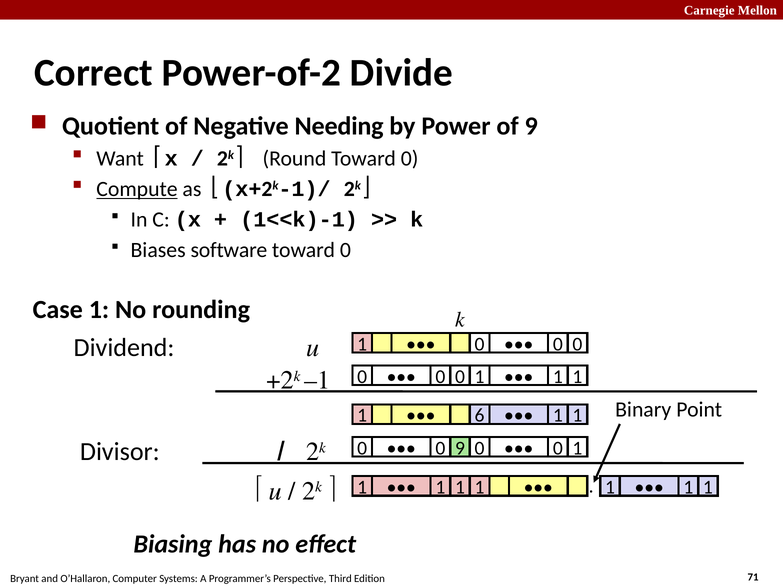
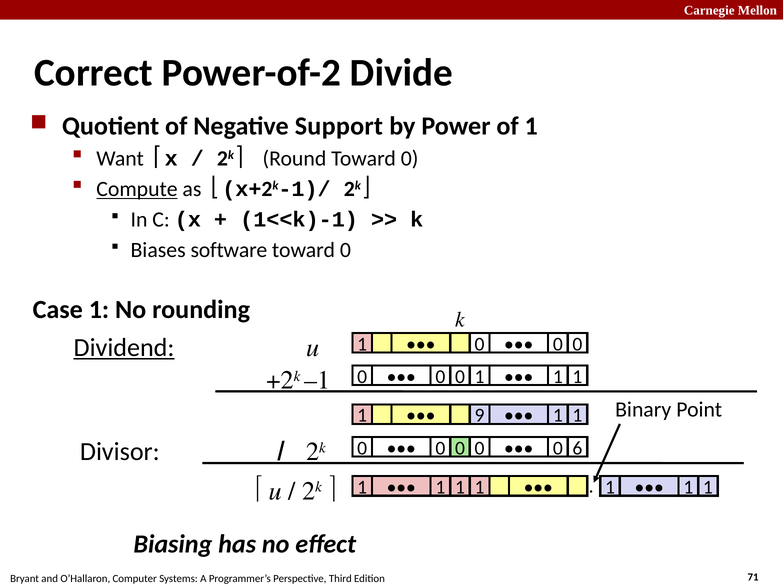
Needing: Needing -> Support (339, 126)
of 9: 9 -> 1 (531, 126)
Dividend underline: none -> present (124, 348)
6: 6 -> 9 (480, 416)
9: 9 -> 0 (460, 448)
1: 1 -> 6 (577, 448)
